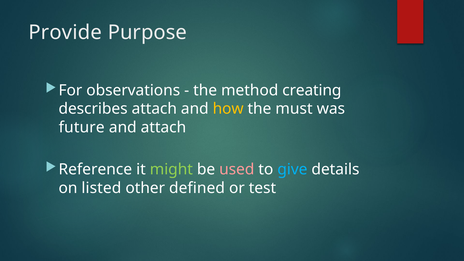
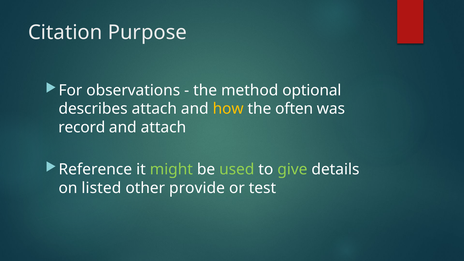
Provide: Provide -> Citation (65, 33)
creating: creating -> optional (312, 90)
must: must -> often (294, 109)
future: future -> record (82, 127)
used colour: pink -> light green (237, 169)
give colour: light blue -> light green (292, 169)
defined: defined -> provide (197, 188)
